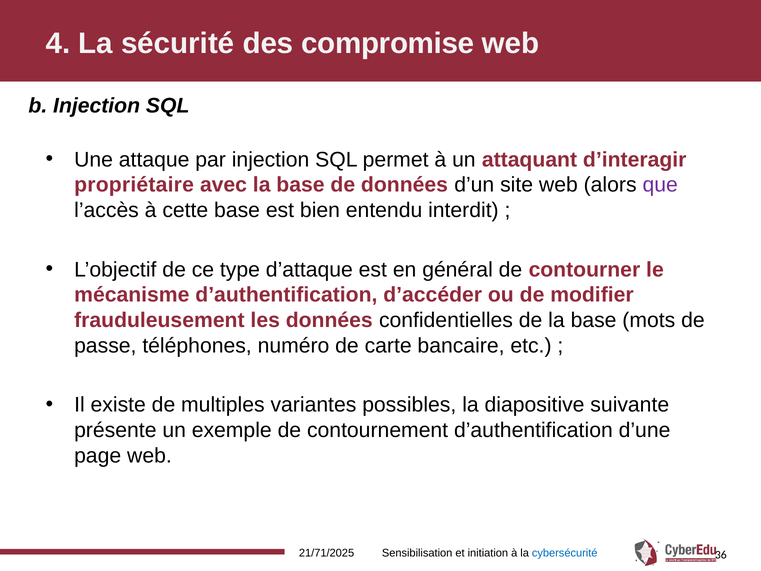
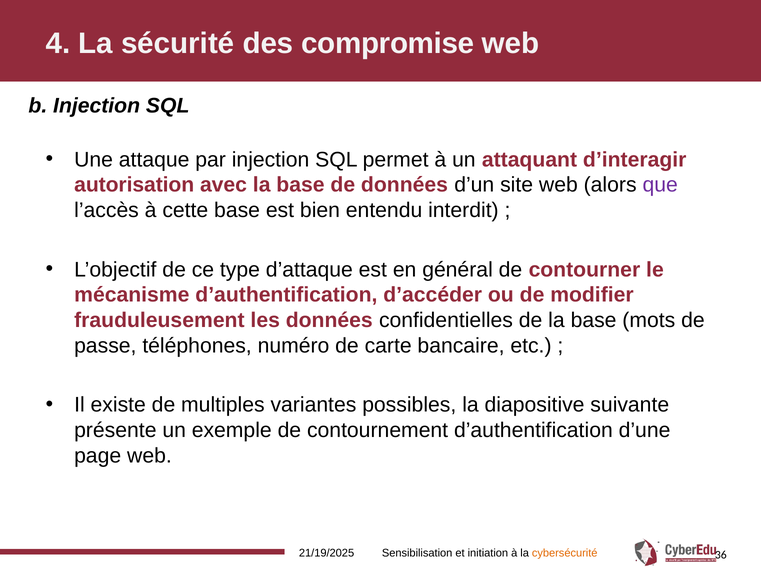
propriétaire: propriétaire -> autorisation (134, 185)
21/71/2025: 21/71/2025 -> 21/19/2025 (327, 553)
cybersécurité colour: blue -> orange (565, 553)
